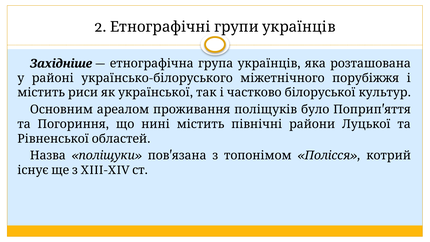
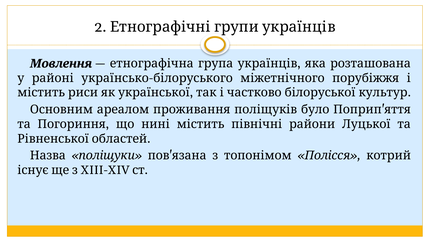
Західніше: Західніше -> Мовлення (61, 64)
